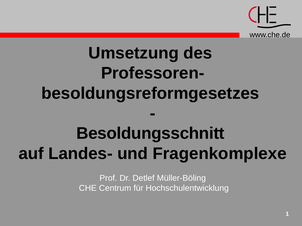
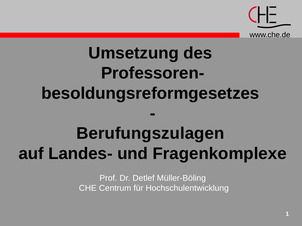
Besoldungsschnitt: Besoldungsschnitt -> Berufungszulagen (150, 134)
